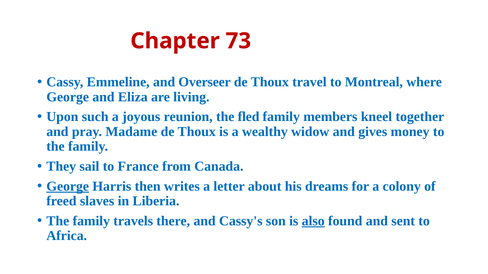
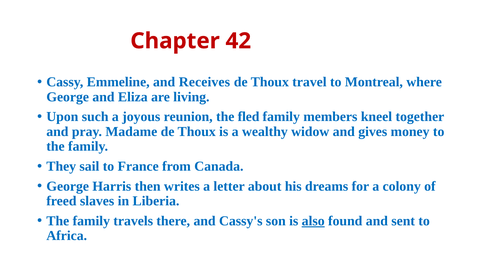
73: 73 -> 42 (238, 41)
Overseer: Overseer -> Receives (204, 82)
George underline: present -> none (68, 187)
